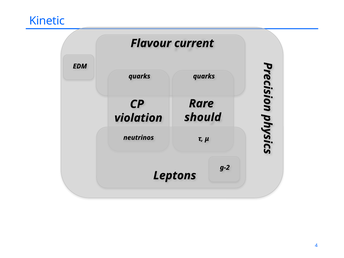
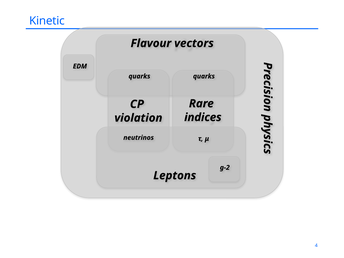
current: current -> vectors (194, 43)
should: should -> indices (203, 117)
